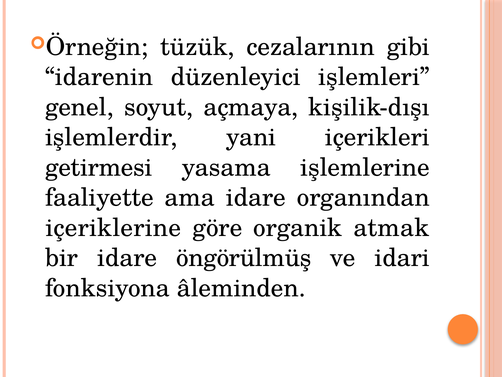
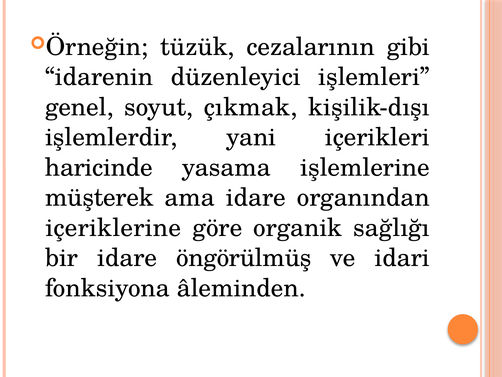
açmaya: açmaya -> çıkmak (251, 107)
getirmesi: getirmesi -> haricinde (99, 167)
faaliyette: faaliyette -> müşterek (99, 197)
atmak: atmak -> sağlığı (391, 227)
